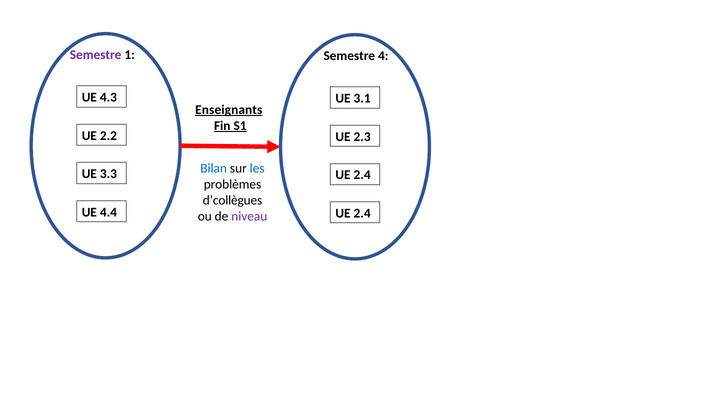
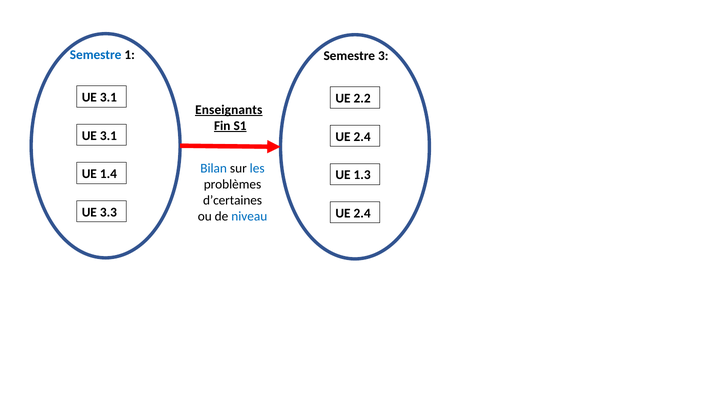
Semestre colour: purple -> blue (96, 55)
4: 4 -> 3 (383, 56)
4.3: 4.3 -> 3.1 (108, 97)
3.1: 3.1 -> 2.2 (362, 98)
2.2: 2.2 -> 3.1 (108, 136)
2.3: 2.3 -> 2.4 (362, 137)
3.3: 3.3 -> 1.4 (108, 174)
2.4: 2.4 -> 1.3 (362, 175)
d’collègues: d’collègues -> d’certaines (233, 200)
4.4: 4.4 -> 3.3 (108, 212)
niveau colour: purple -> blue (249, 216)
